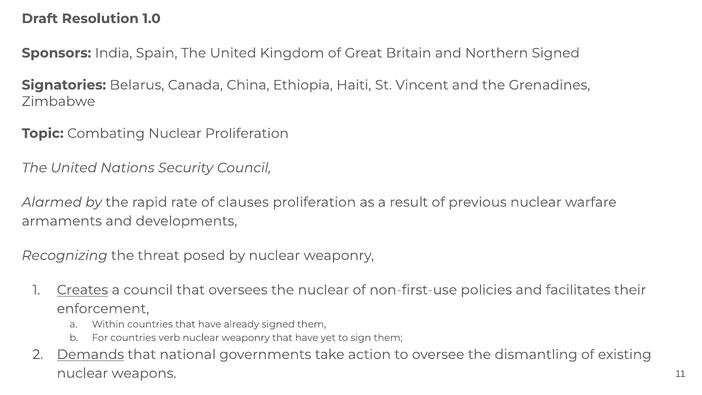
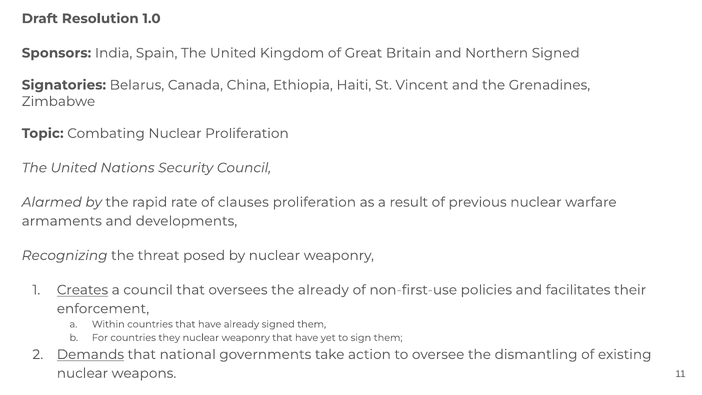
the nuclear: nuclear -> already (323, 290)
verb: verb -> they (169, 338)
